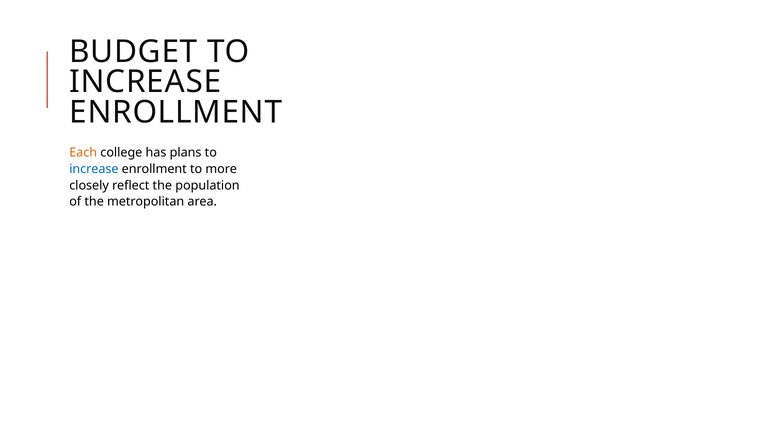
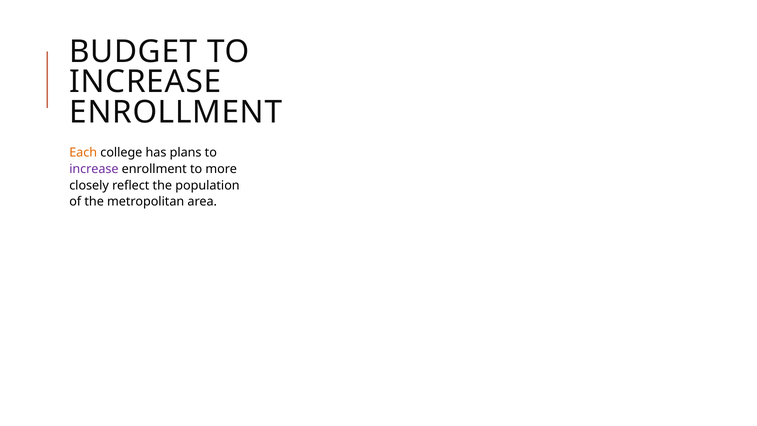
increase colour: blue -> purple (94, 169)
